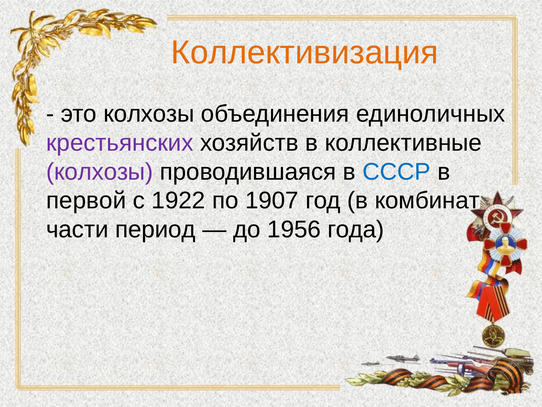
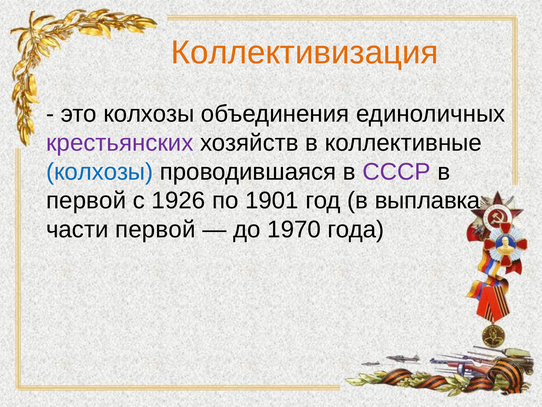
колхозы colour: purple -> blue (100, 172)
СССР colour: blue -> purple (397, 172)
1922: 1922 -> 1926 (178, 200)
1907: 1907 -> 1901 (272, 200)
комбинат: комбинат -> выплавка (427, 200)
части период: период -> первой (155, 229)
1956: 1956 -> 1970 (294, 229)
